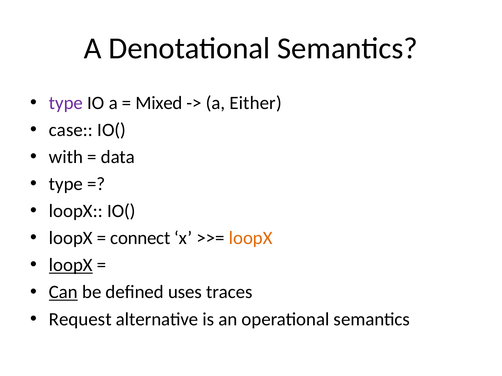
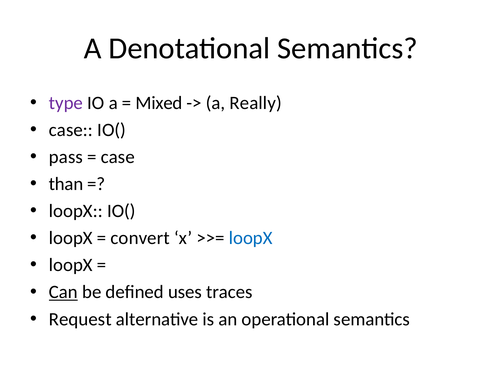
Either: Either -> Really (256, 103)
with: with -> pass (66, 157)
data: data -> case (118, 157)
type: type -> than (66, 184)
connect: connect -> convert (140, 238)
loopX colour: orange -> blue (251, 238)
loopX underline: present -> none (71, 265)
